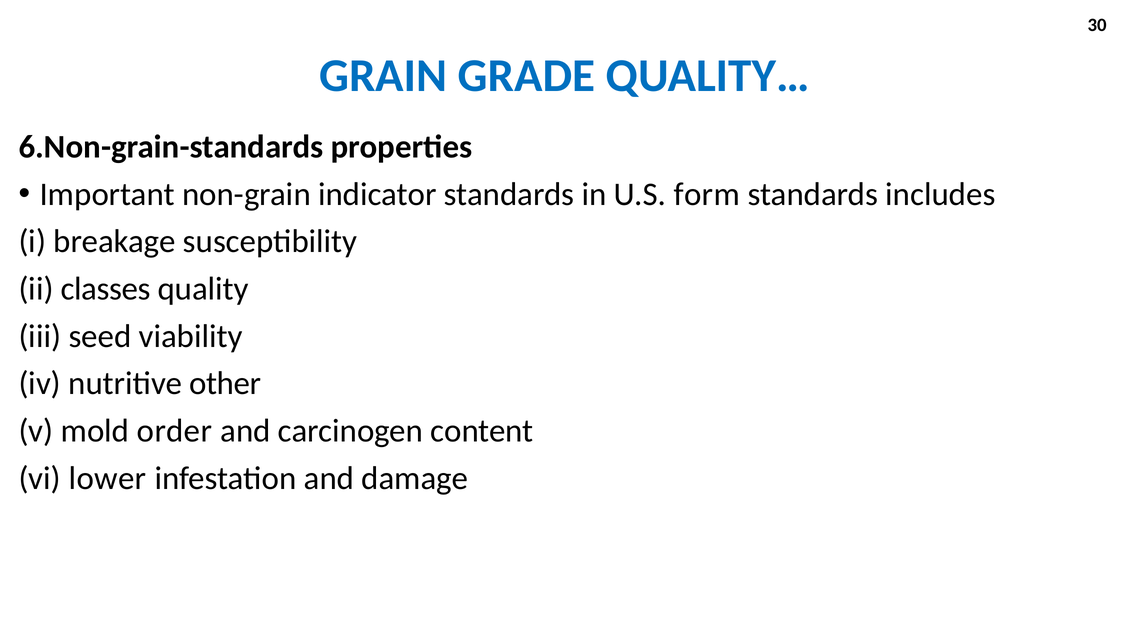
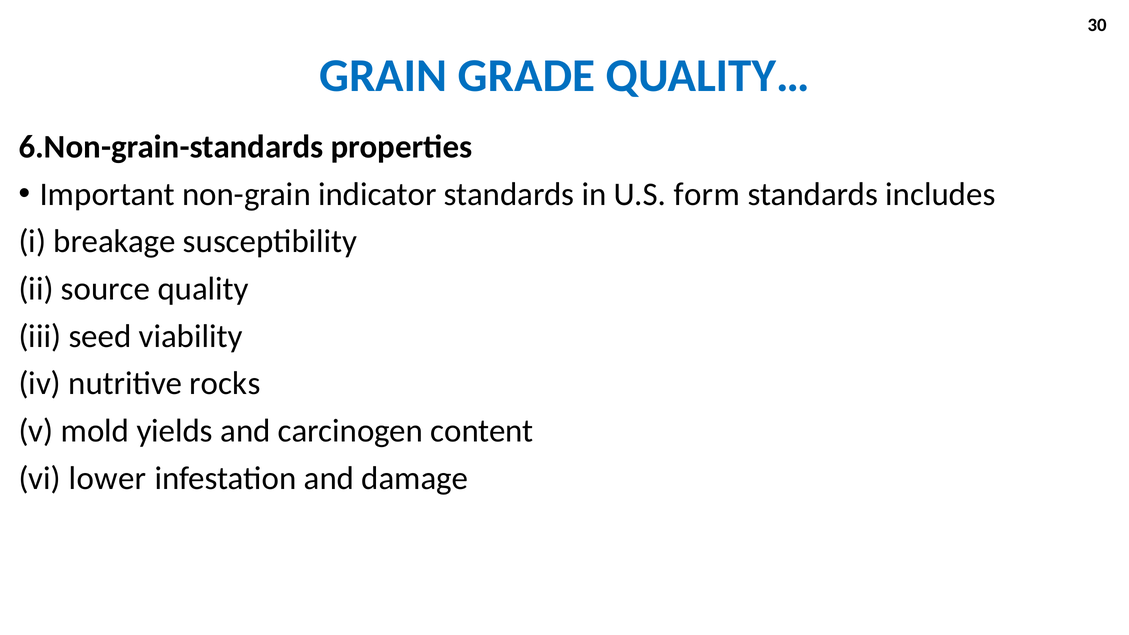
classes: classes -> source (106, 289)
other: other -> rocks (225, 384)
order: order -> yields (175, 431)
